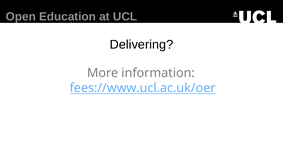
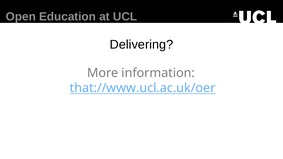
fees://www.ucl.ac.uk/oer: fees://www.ucl.ac.uk/oer -> that://www.ucl.ac.uk/oer (143, 88)
